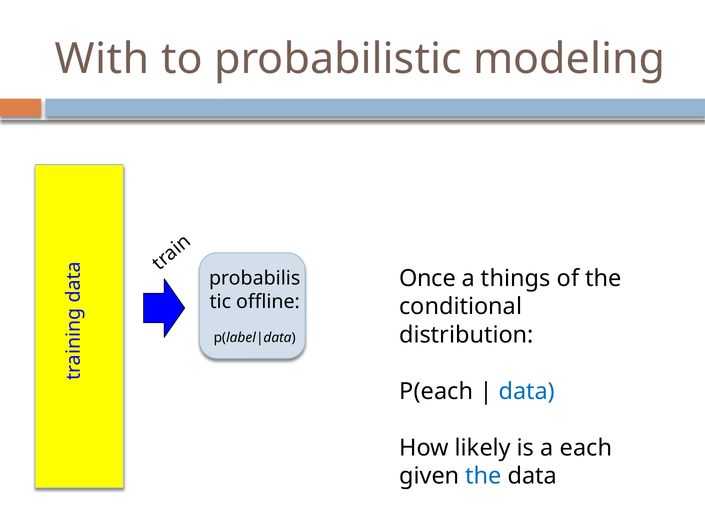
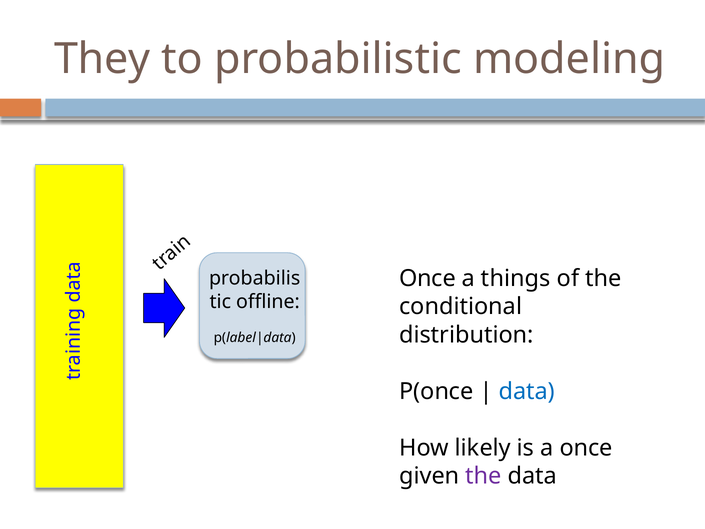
With: With -> They (102, 59)
P(each: P(each -> P(once (436, 391)
a each: each -> once (586, 448)
the colour: blue -> purple (484, 476)
